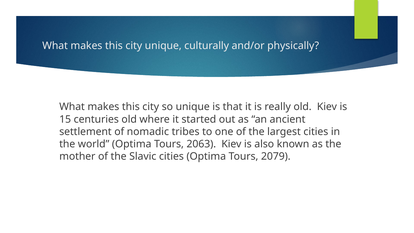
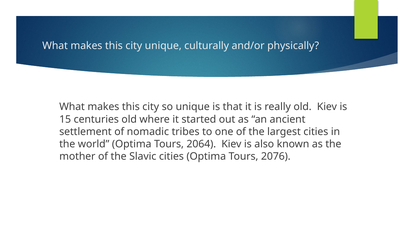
2063: 2063 -> 2064 (201, 144)
2079: 2079 -> 2076 (276, 156)
